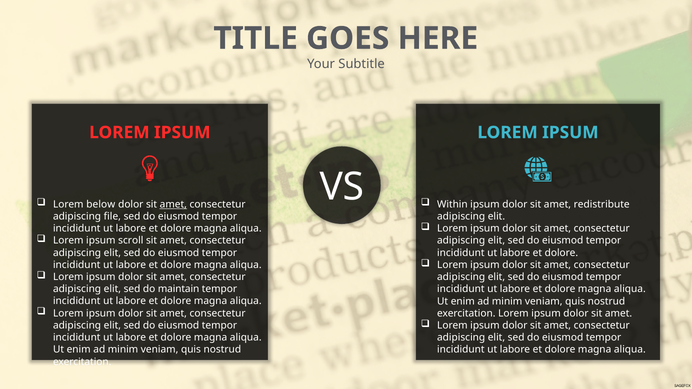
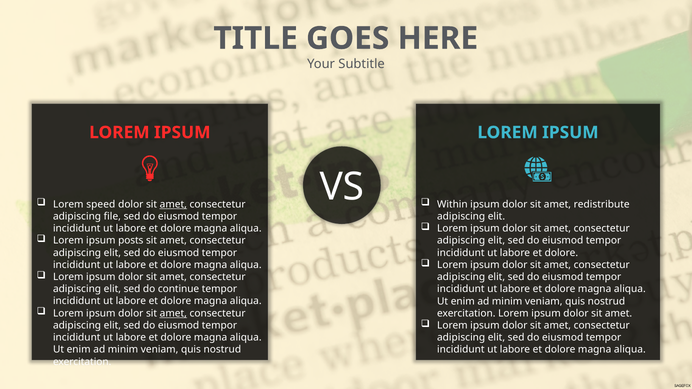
below: below -> speed (101, 204)
scroll: scroll -> posts (131, 241)
maintain: maintain -> continue (179, 289)
amet underline: none -> present (173, 313)
